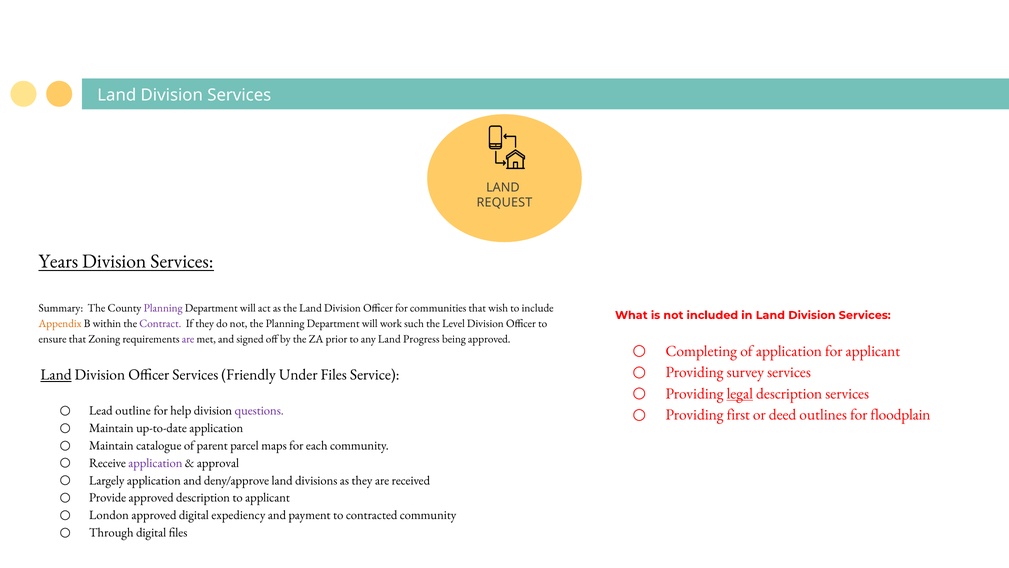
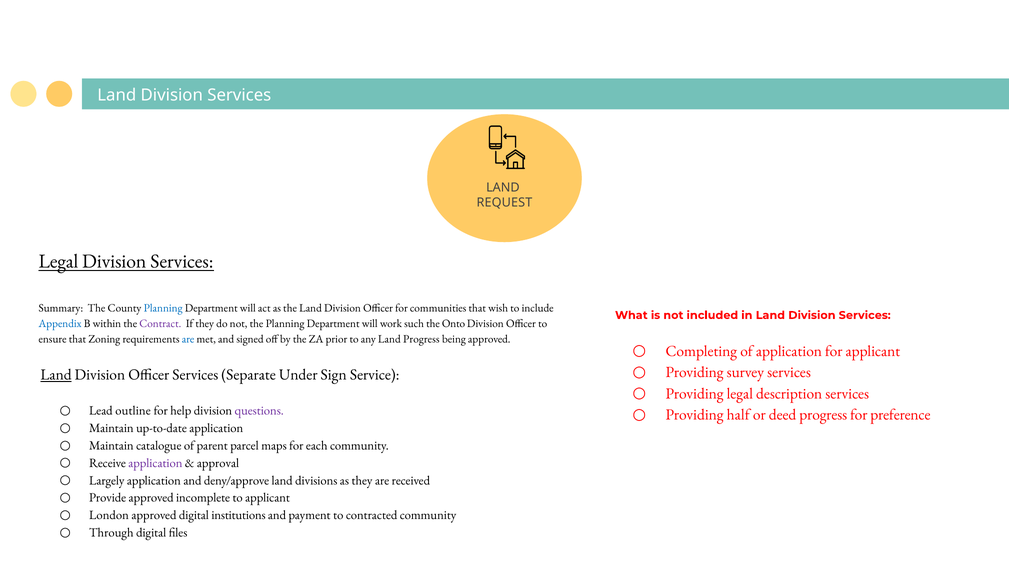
Years: Years -> Legal (58, 261)
Planning colour: purple -> blue (163, 308)
Appendix colour: orange -> blue (60, 323)
Level: Level -> Onto (454, 323)
are colour: purple -> blue (188, 339)
Friendly: Friendly -> Separate (249, 375)
Under Files: Files -> Sign (334, 375)
legal underline: present -> none (740, 393)
first: first -> half (738, 415)
deed outlines: outlines -> progress (823, 415)
floodplain: floodplain -> preference (900, 415)
approved description: description -> incomplete (203, 497)
expediency: expediency -> institutions (239, 515)
